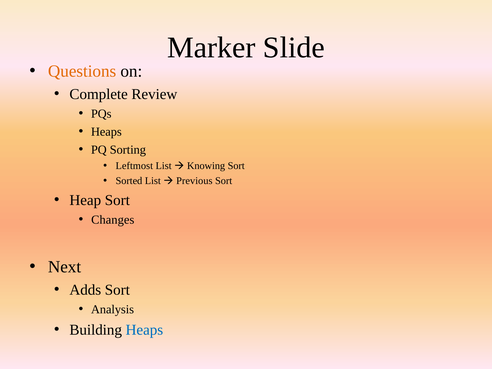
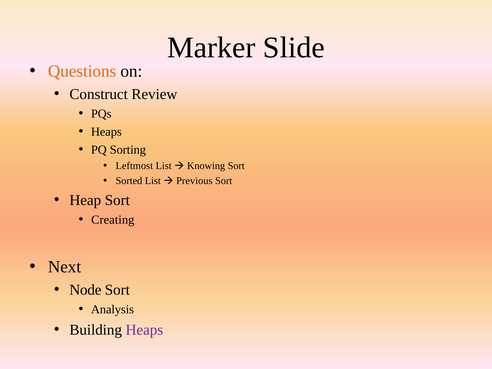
Complete: Complete -> Construct (99, 94)
Changes: Changes -> Creating (113, 220)
Adds: Adds -> Node (85, 290)
Heaps colour: blue -> purple (144, 330)
